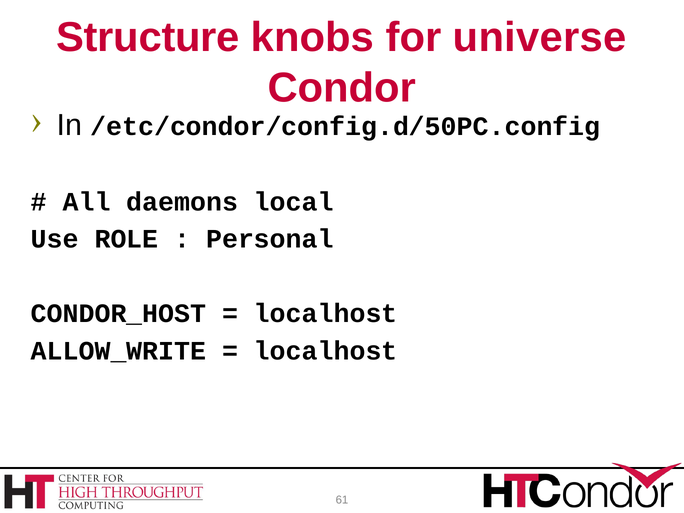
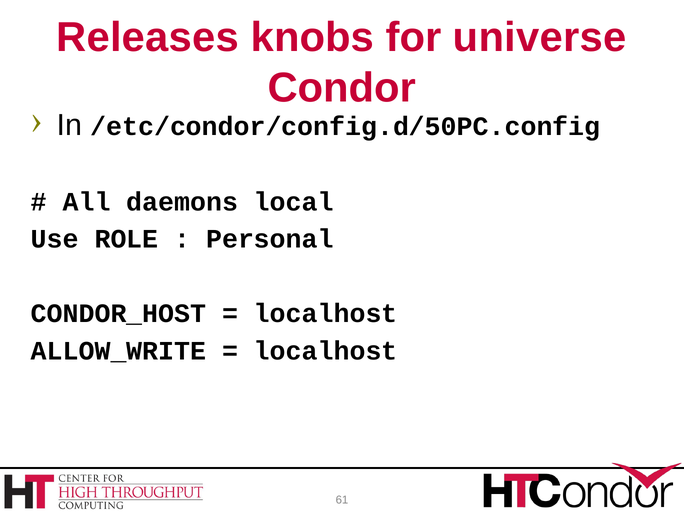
Structure: Structure -> Releases (148, 38)
